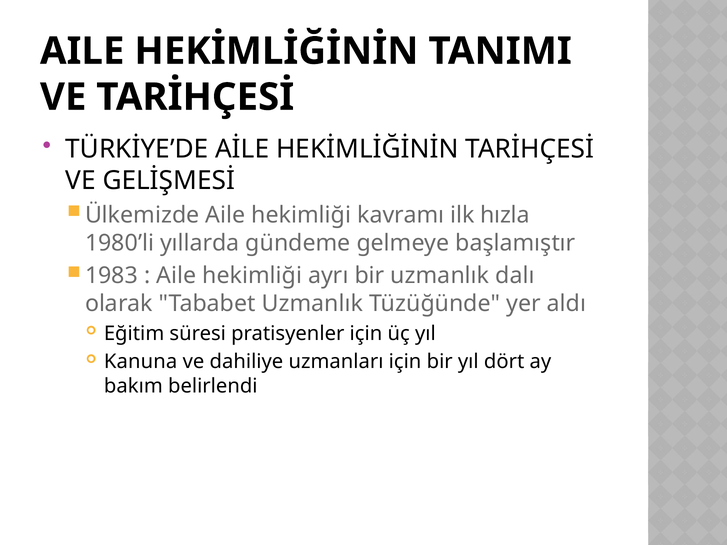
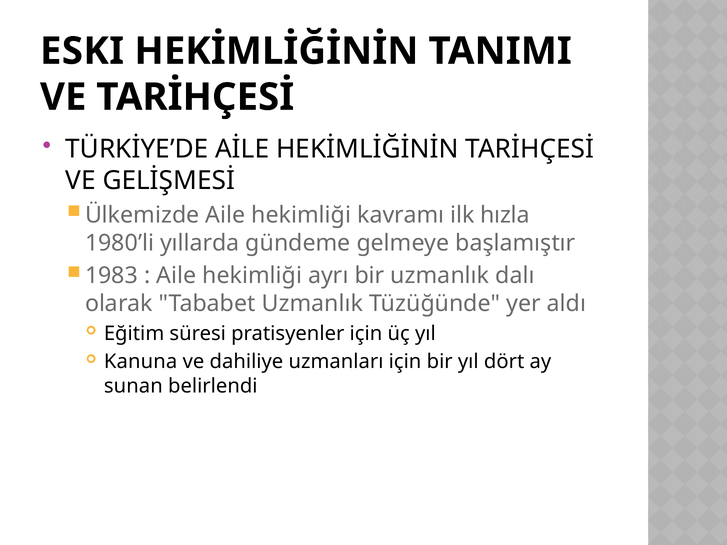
AILE: AILE -> ESKI (82, 51)
bakım: bakım -> sunan (133, 386)
